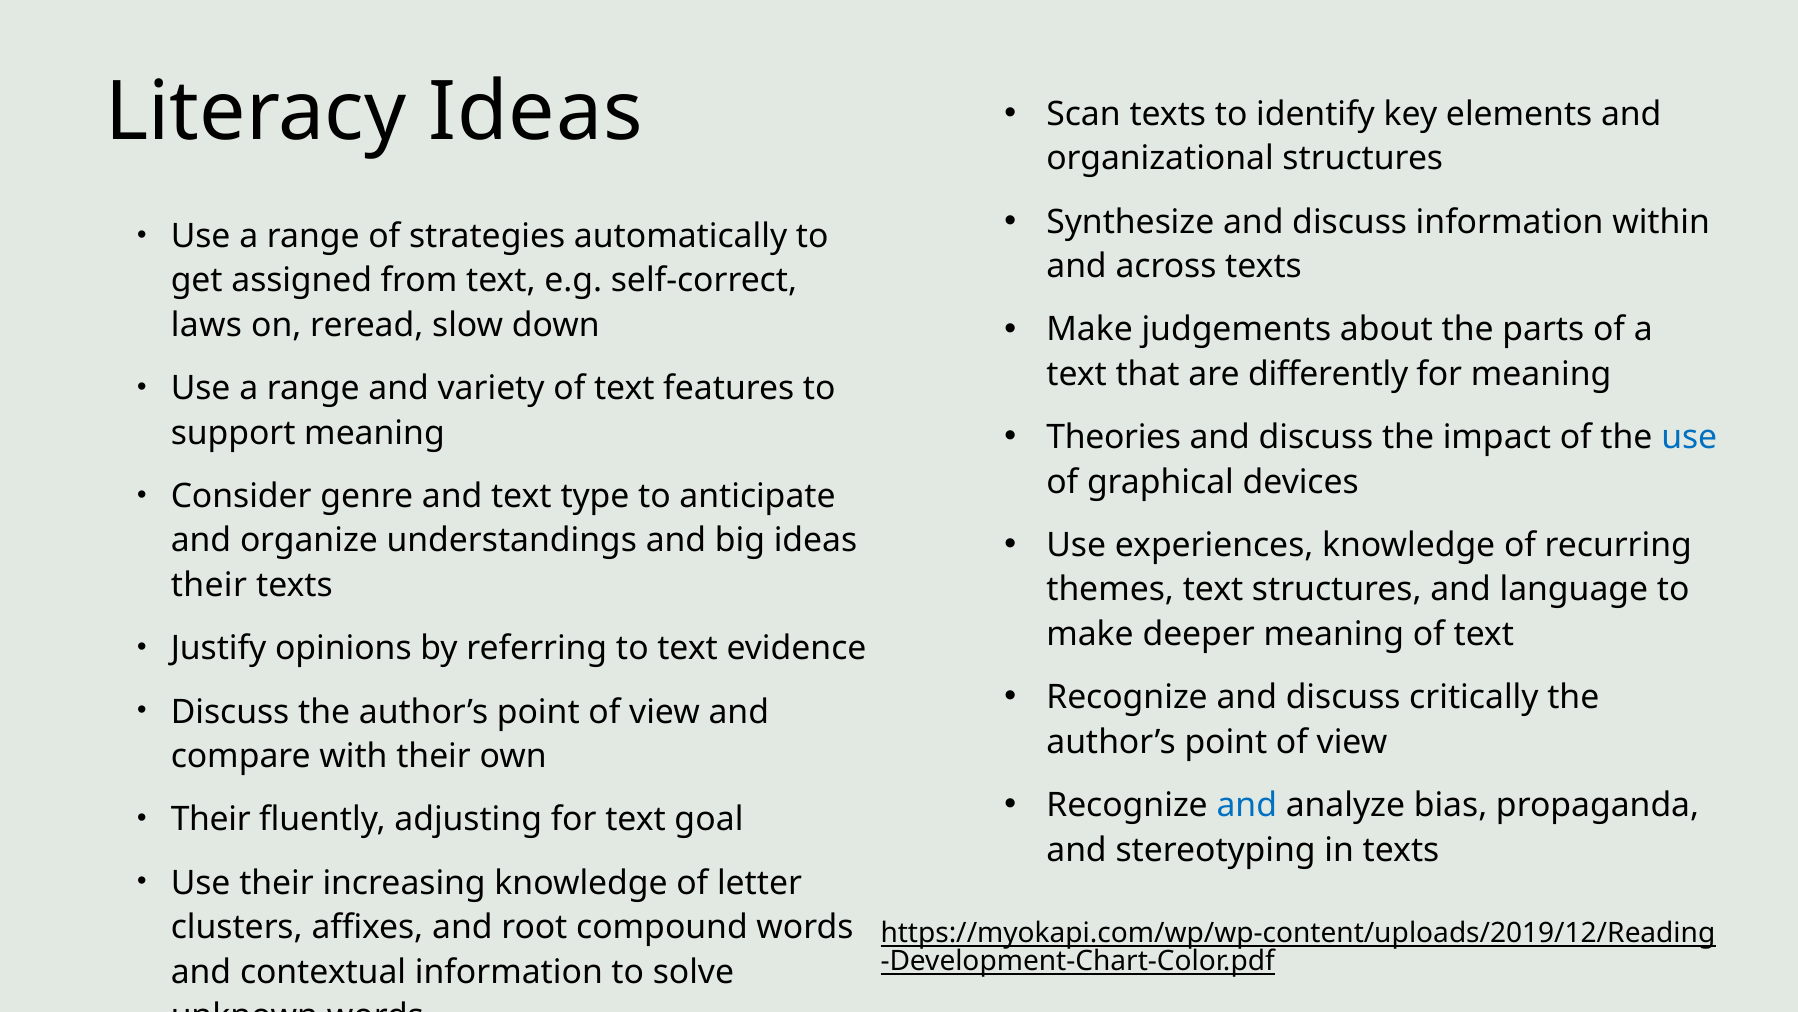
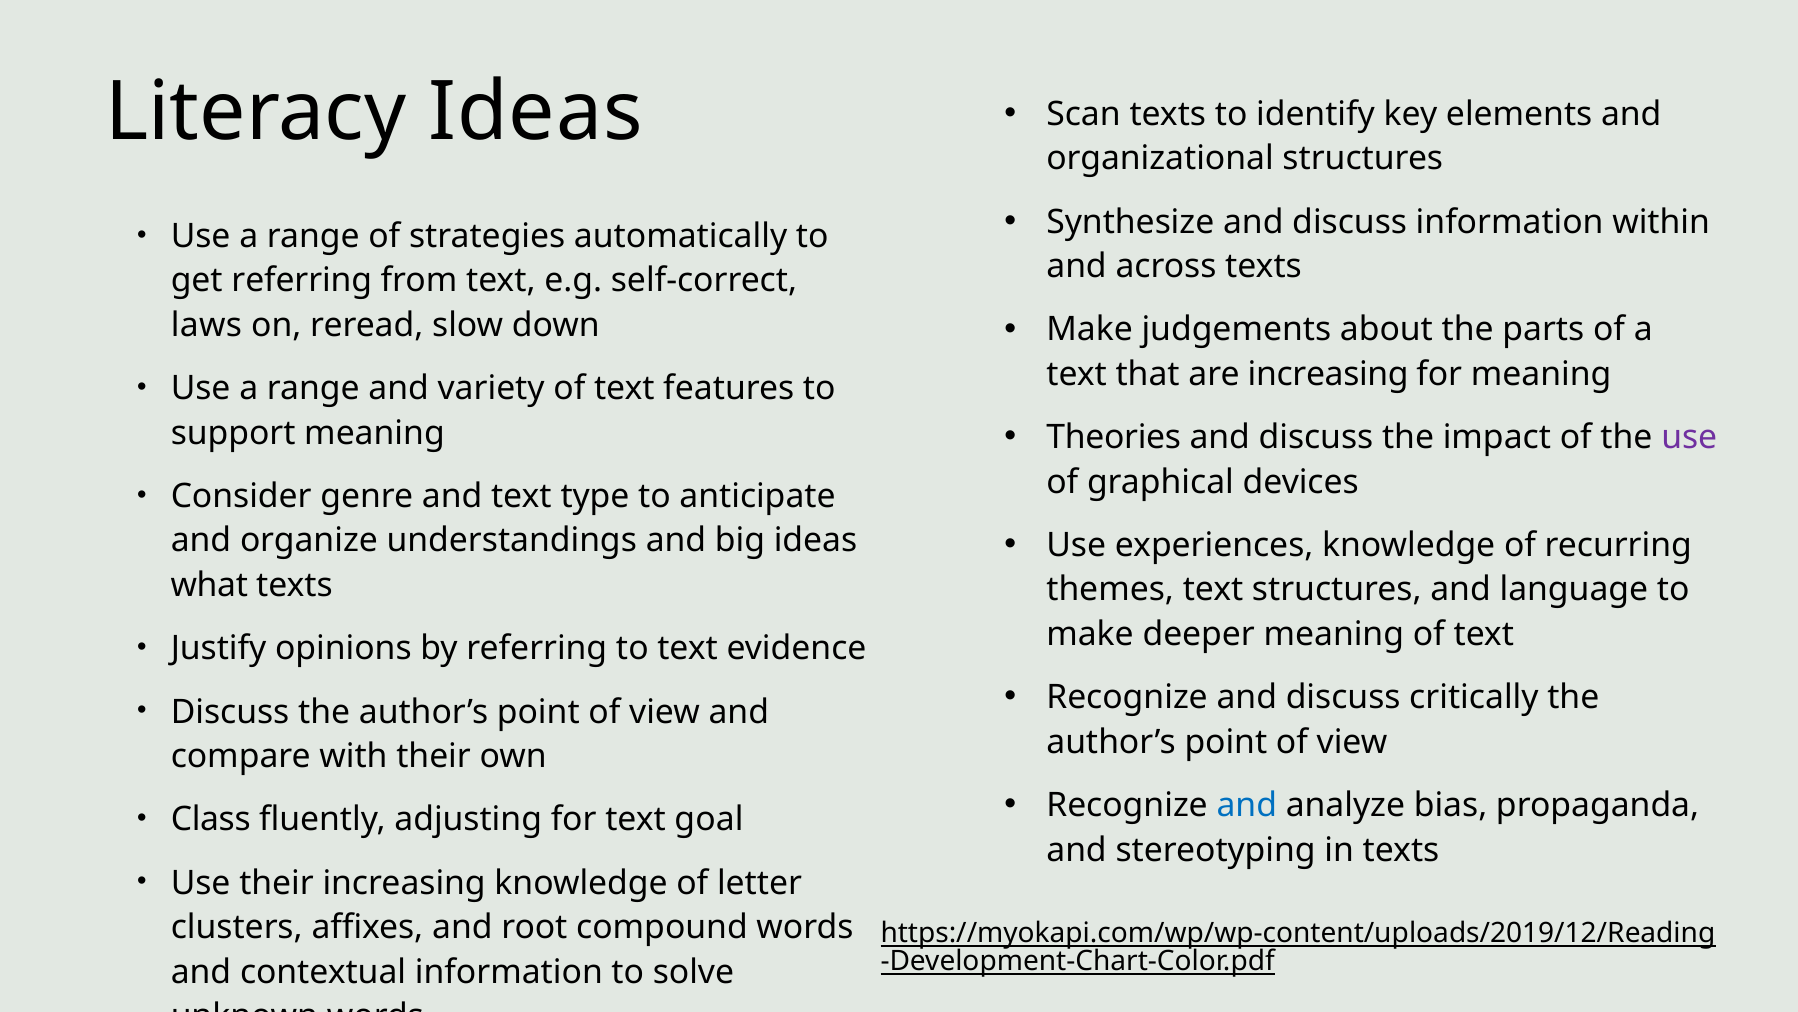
get assigned: assigned -> referring (302, 281)
are differently: differently -> increasing (1328, 374)
use colour: blue -> purple (1689, 437)
their: their -> what (209, 585)
Their: Their -> Class (211, 819)
